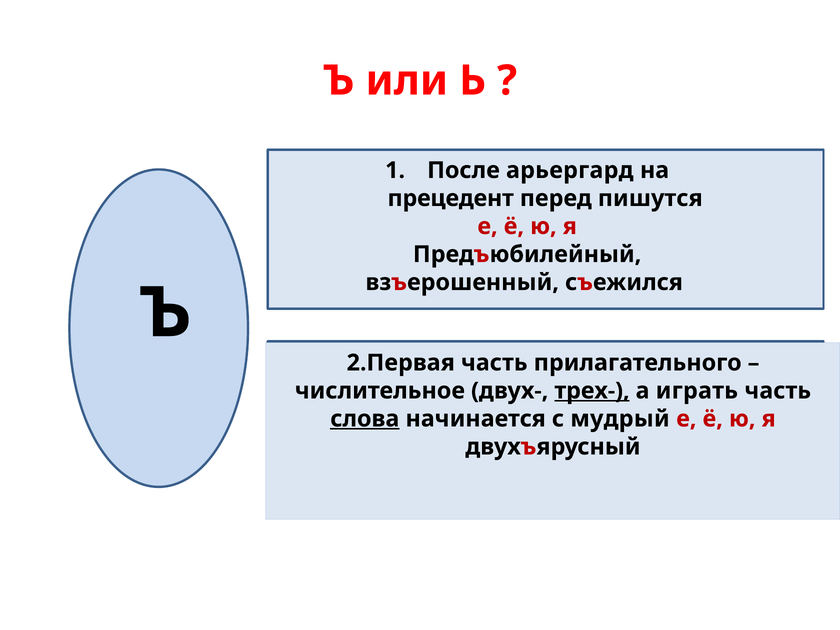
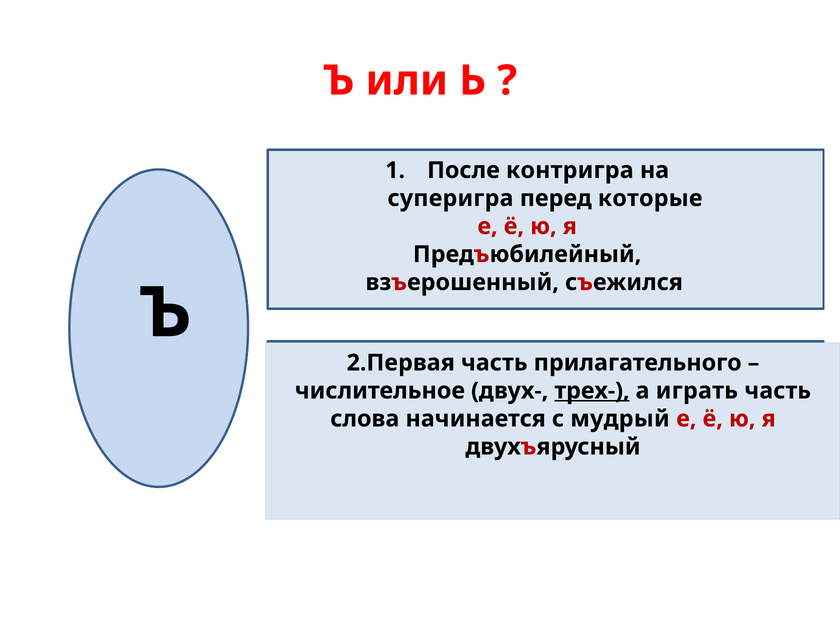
арьергард: арьергард -> контригра (570, 170)
прецедент: прецедент -> суперигра (450, 198)
пишутся: пишутся -> которые (650, 198)
слова underline: present -> none (365, 419)
